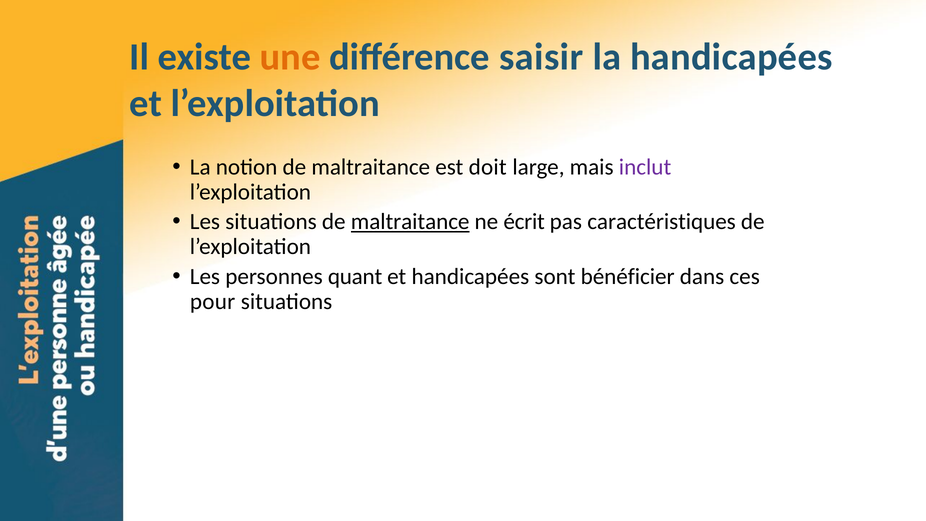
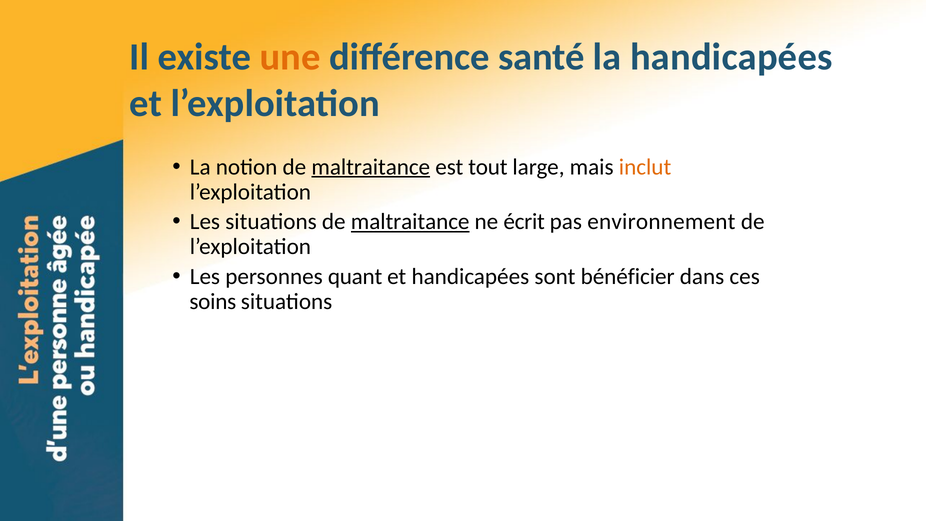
saisir: saisir -> santé (542, 57)
maltraitance underline: none -> present (371, 167)
doit: doit -> tout (488, 167)
inclut colour: purple -> orange (645, 167)
caractéristiques: caractéristiques -> environnement (661, 222)
pour: pour -> soins (213, 301)
